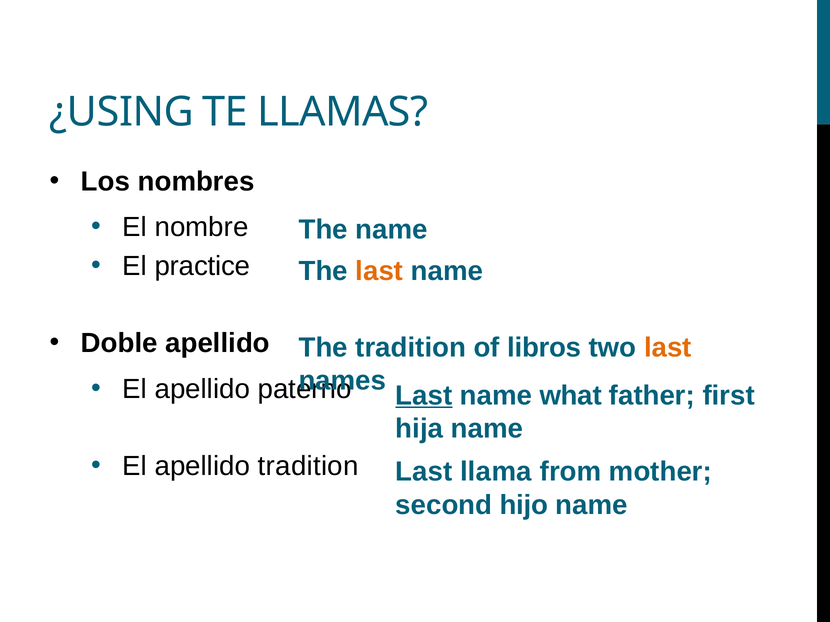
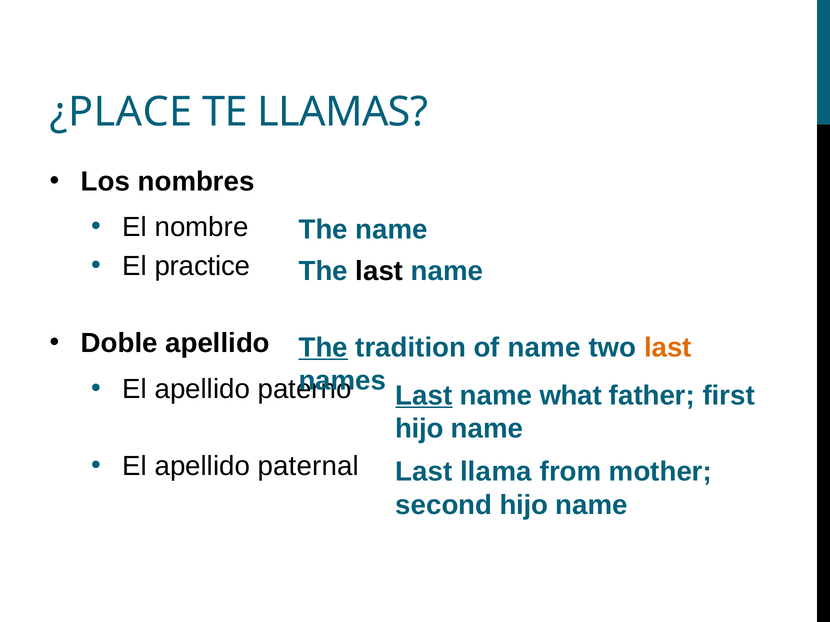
¿USING: ¿USING -> ¿PLACE (121, 112)
last colour: orange -> black (379, 271)
The underline: none -> present (323, 348)
of libros: libros -> name (544, 348)
hija: hija -> hijo (419, 429)
apellido tradition: tradition -> paternal (308, 467)
